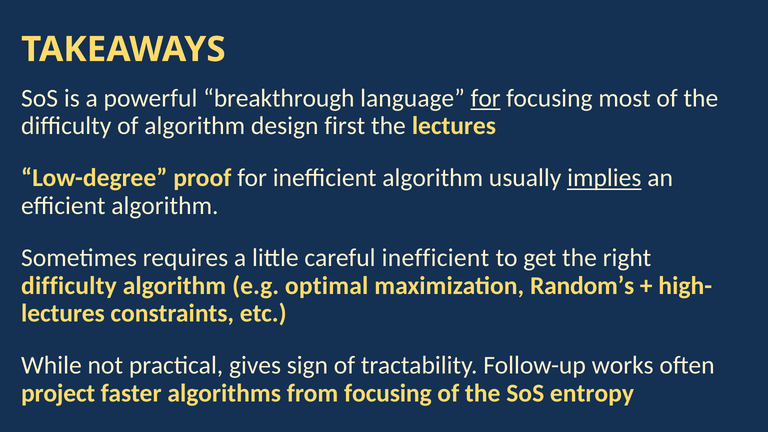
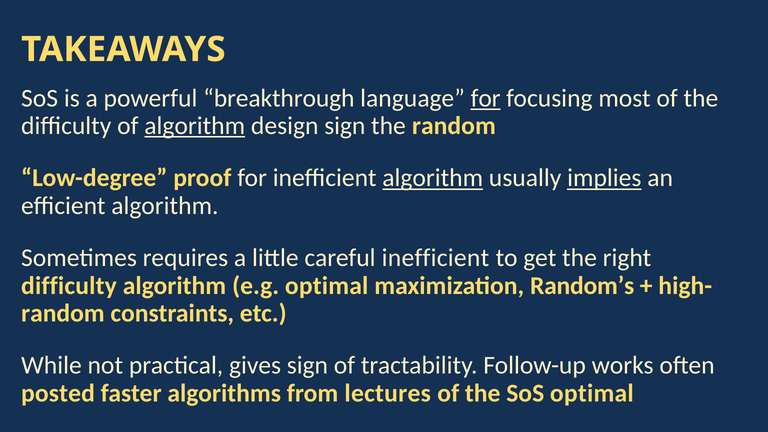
algorithm underline: none -> present (195, 126)
design first: first -> sign (345, 126)
the lectures: lectures -> random (454, 126)
algorithm underline: none -> present (433, 178)
lectures: lectures -> random (63, 313)
project: project -> posted (58, 393)
from focusing: focusing -> lectures (388, 393)
SoS entropy: entropy -> optimal (592, 393)
